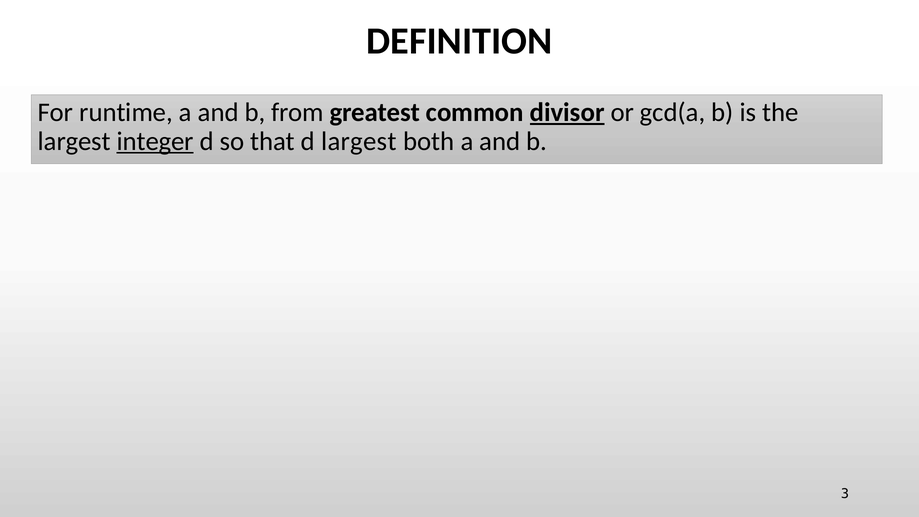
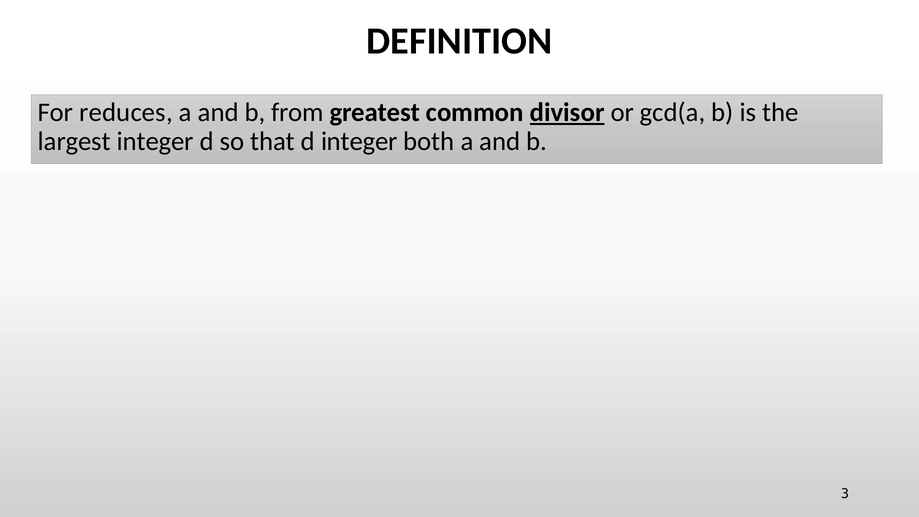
runtime: runtime -> reduces (126, 112)
integer underline: present -> none (155, 141)
d largest: largest -> integer (359, 141)
